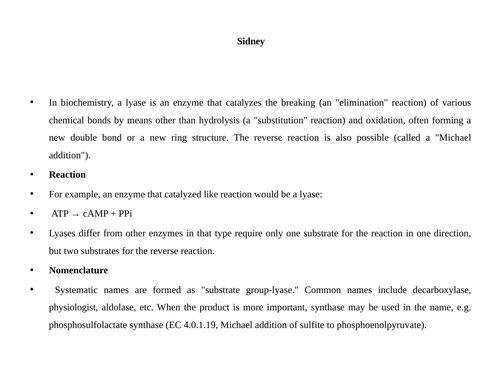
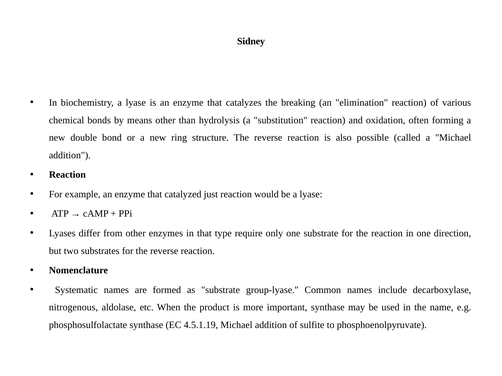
like: like -> just (211, 195)
physiologist: physiologist -> nitrogenous (73, 308)
4.0.1.19: 4.0.1.19 -> 4.5.1.19 (201, 325)
